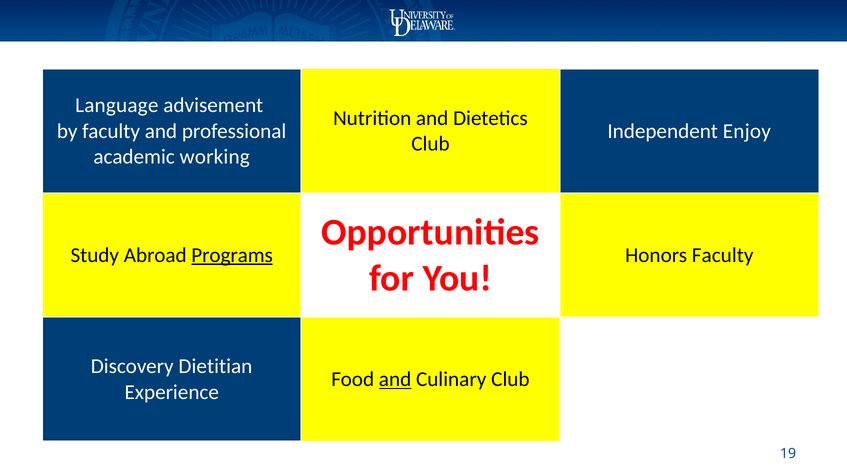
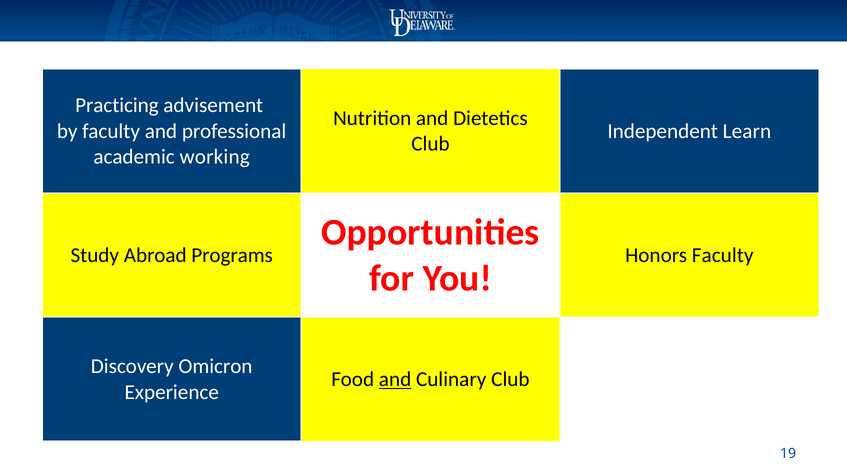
Language: Language -> Practicing (117, 105)
Enjoy: Enjoy -> Learn (747, 131)
Programs underline: present -> none (232, 255)
Dietitian: Dietitian -> Omicron (215, 367)
